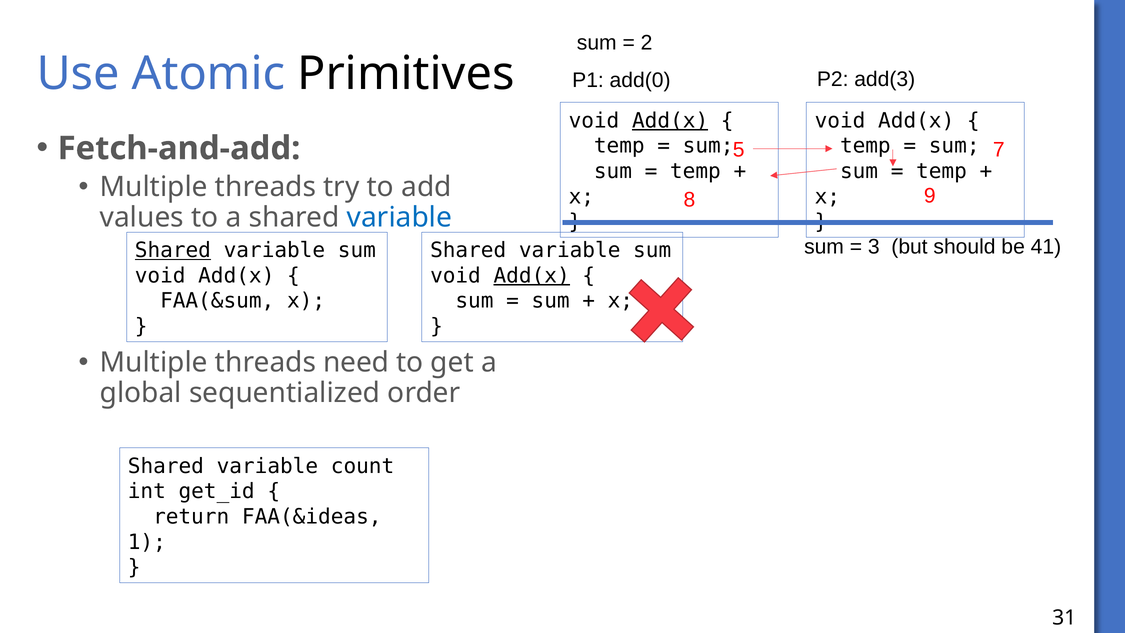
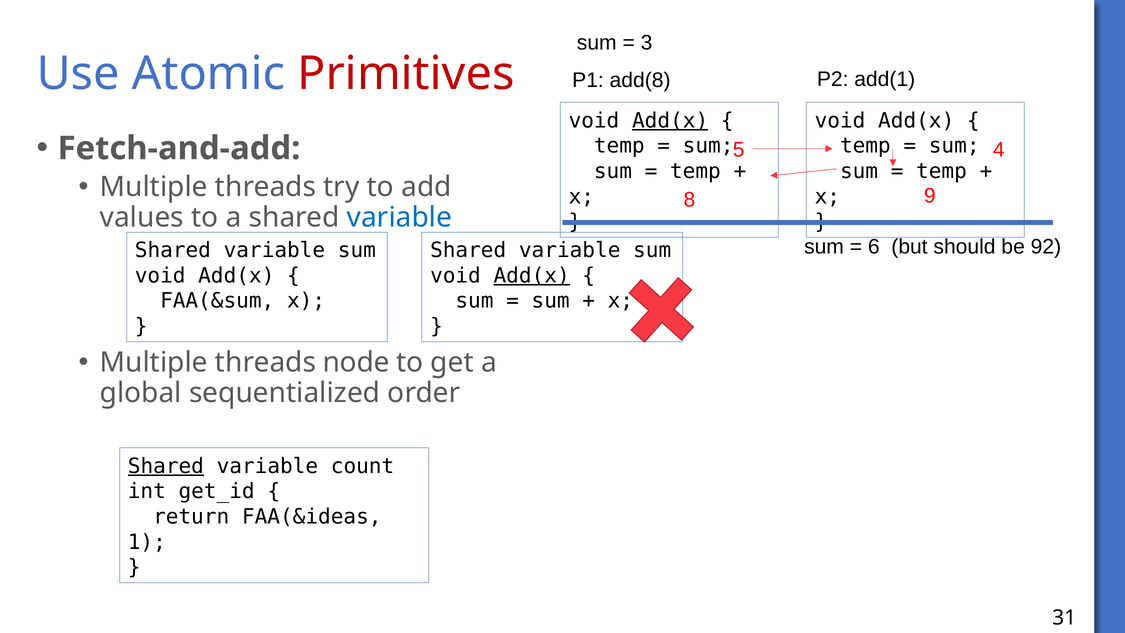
2: 2 -> 3 (647, 43)
Primitives colour: black -> red (406, 74)
add(3: add(3 -> add(1 (885, 79)
add(0: add(0 -> add(8 (640, 80)
7: 7 -> 4 (999, 150)
3: 3 -> 6 (874, 247)
41: 41 -> 92 (1046, 247)
Shared underline: present -> none (173, 250)
need: need -> node (356, 362)
Shared underline: none -> present (166, 466)
